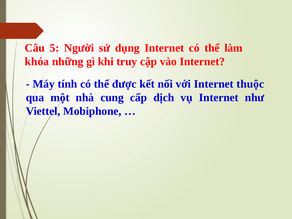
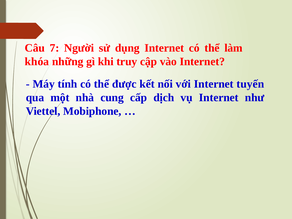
5: 5 -> 7 (54, 48)
thuộc: thuộc -> tuyến (250, 84)
